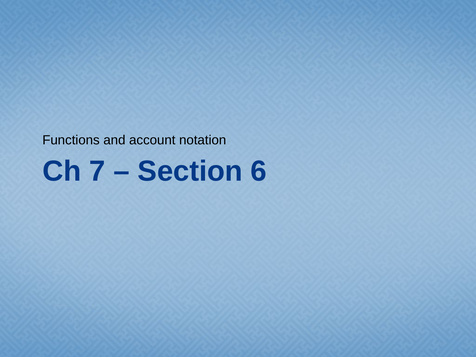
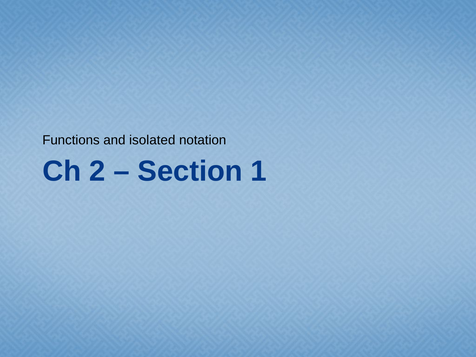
account: account -> isolated (152, 140)
7: 7 -> 2 (97, 171)
6: 6 -> 1 (259, 171)
